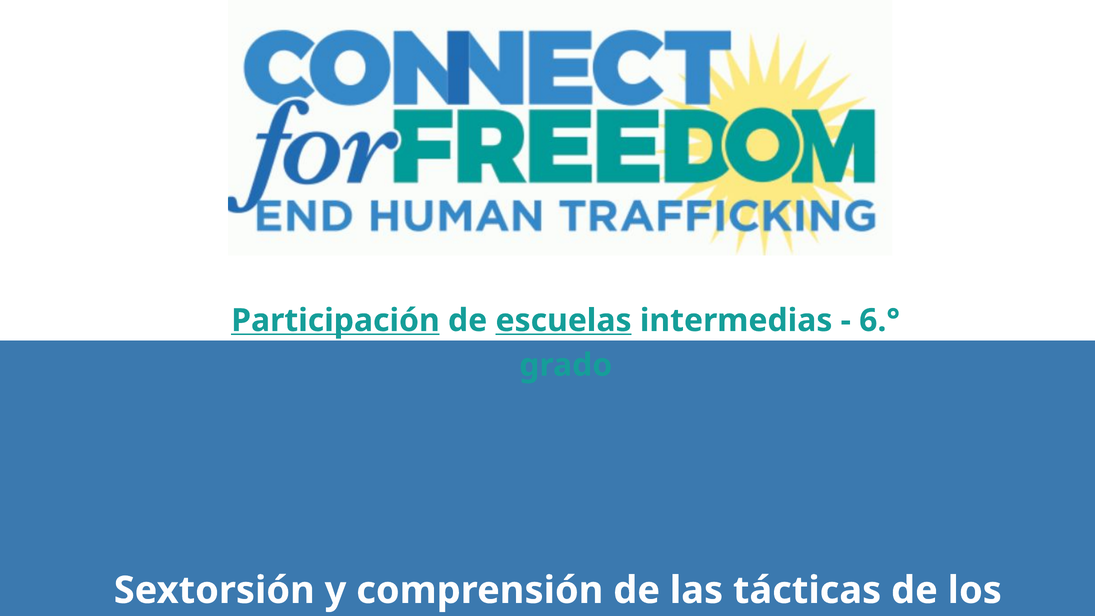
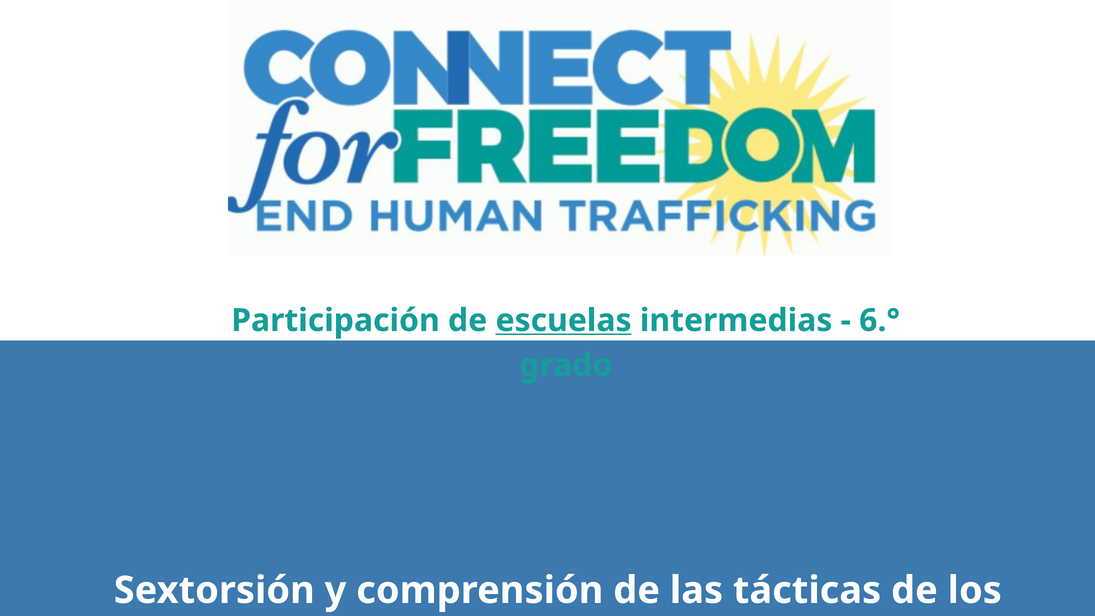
Participación underline: present -> none (335, 320)
